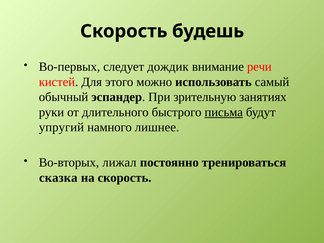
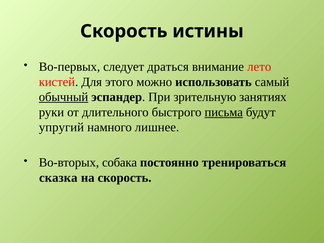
будешь: будешь -> истины (208, 31)
дождик: дождик -> драться (168, 67)
речи: речи -> лето (259, 67)
обычный underline: none -> present (64, 97)
лижал: лижал -> собака (120, 163)
